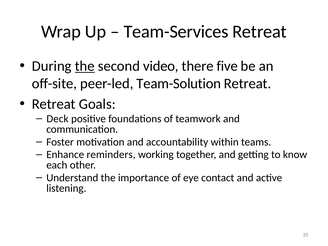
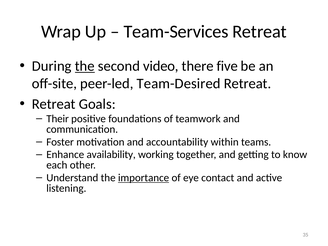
Team-Solution: Team-Solution -> Team-Desired (179, 84)
Deck: Deck -> Their (58, 119)
reminders: reminders -> availability (111, 155)
importance underline: none -> present (144, 178)
